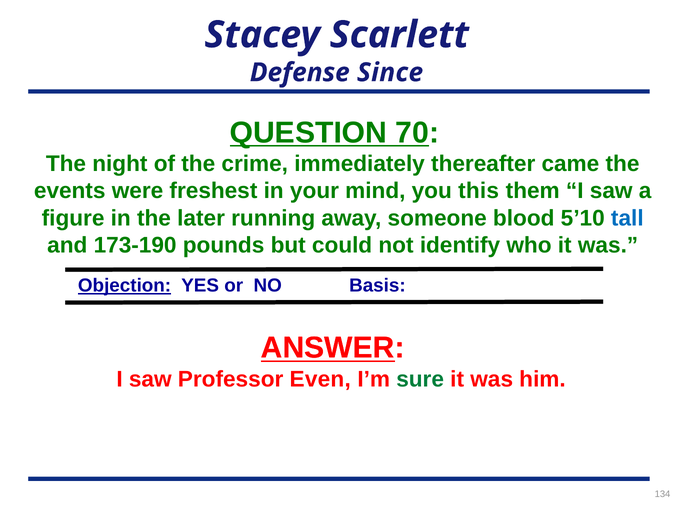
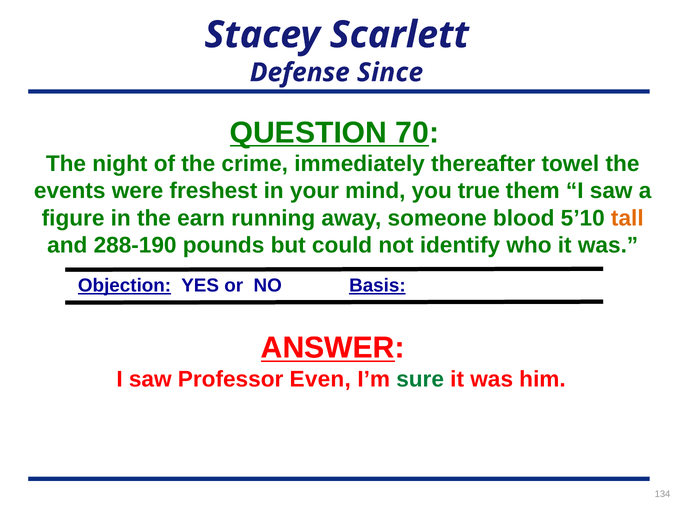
came: came -> towel (570, 164)
this: this -> true (479, 191)
later: later -> earn (201, 218)
tall colour: blue -> orange (627, 218)
173-190: 173-190 -> 288-190 (135, 245)
Basis underline: none -> present (377, 285)
